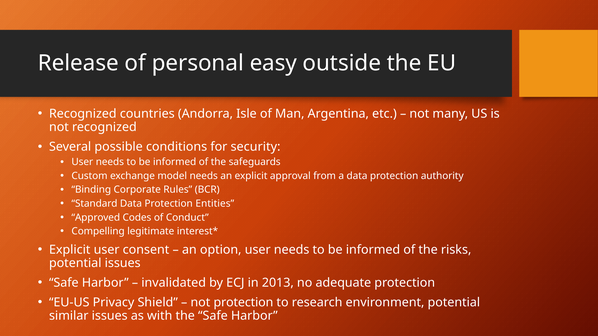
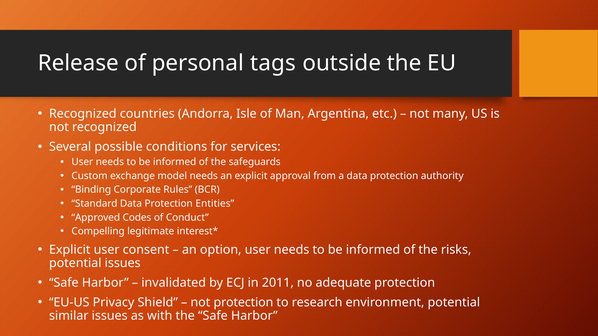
easy: easy -> tags (273, 63)
security: security -> services (256, 147)
2013: 2013 -> 2011 (278, 283)
